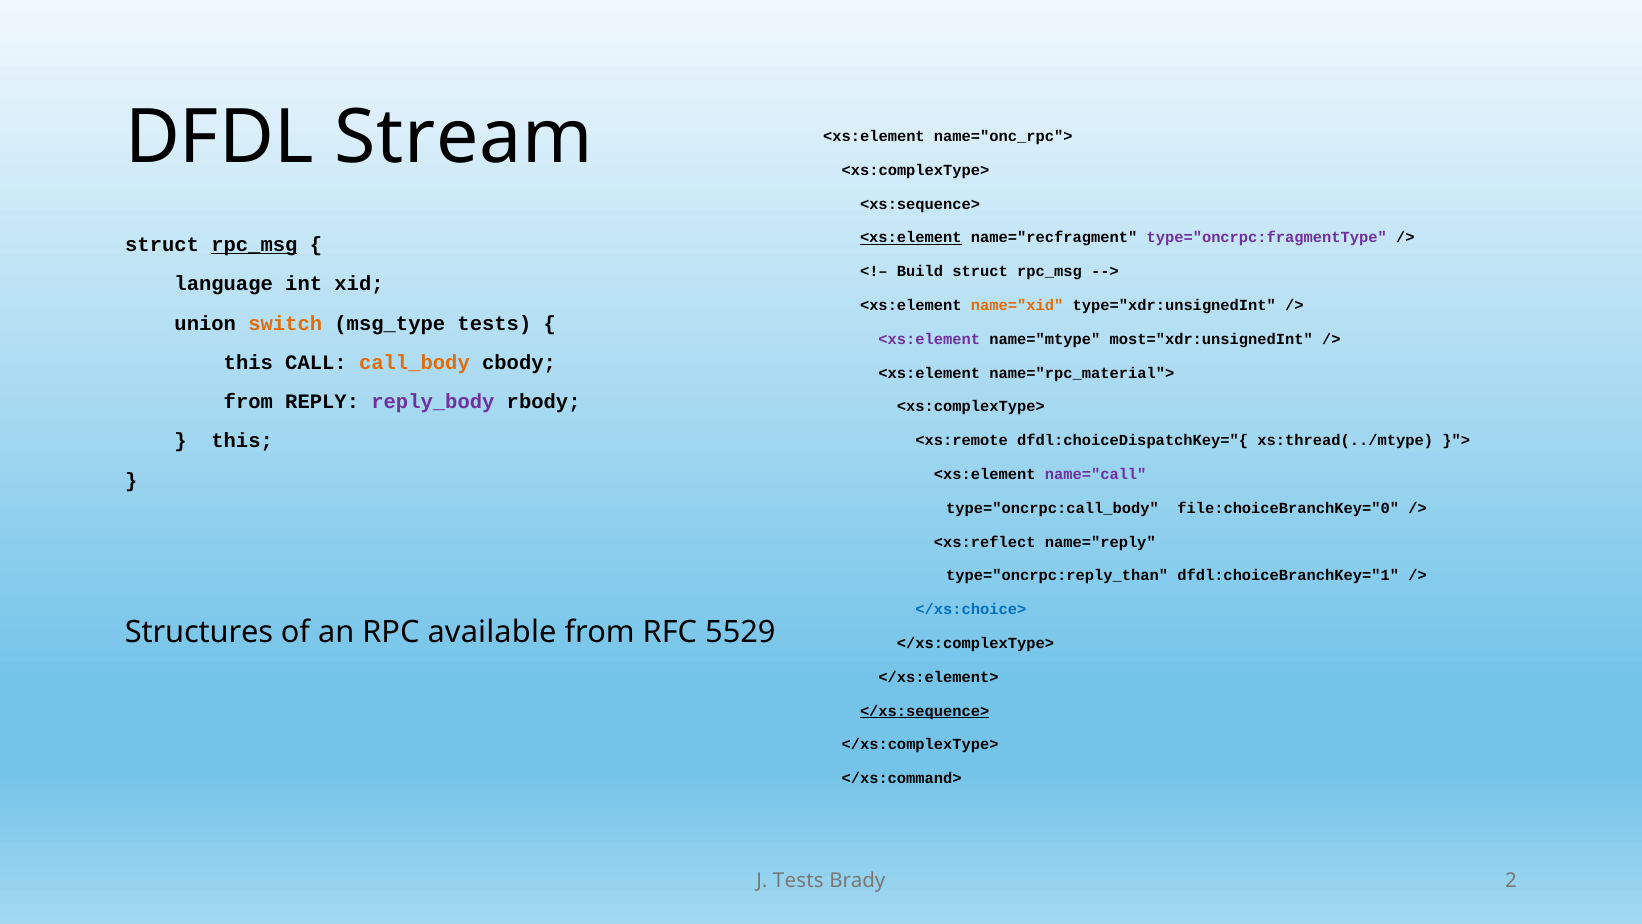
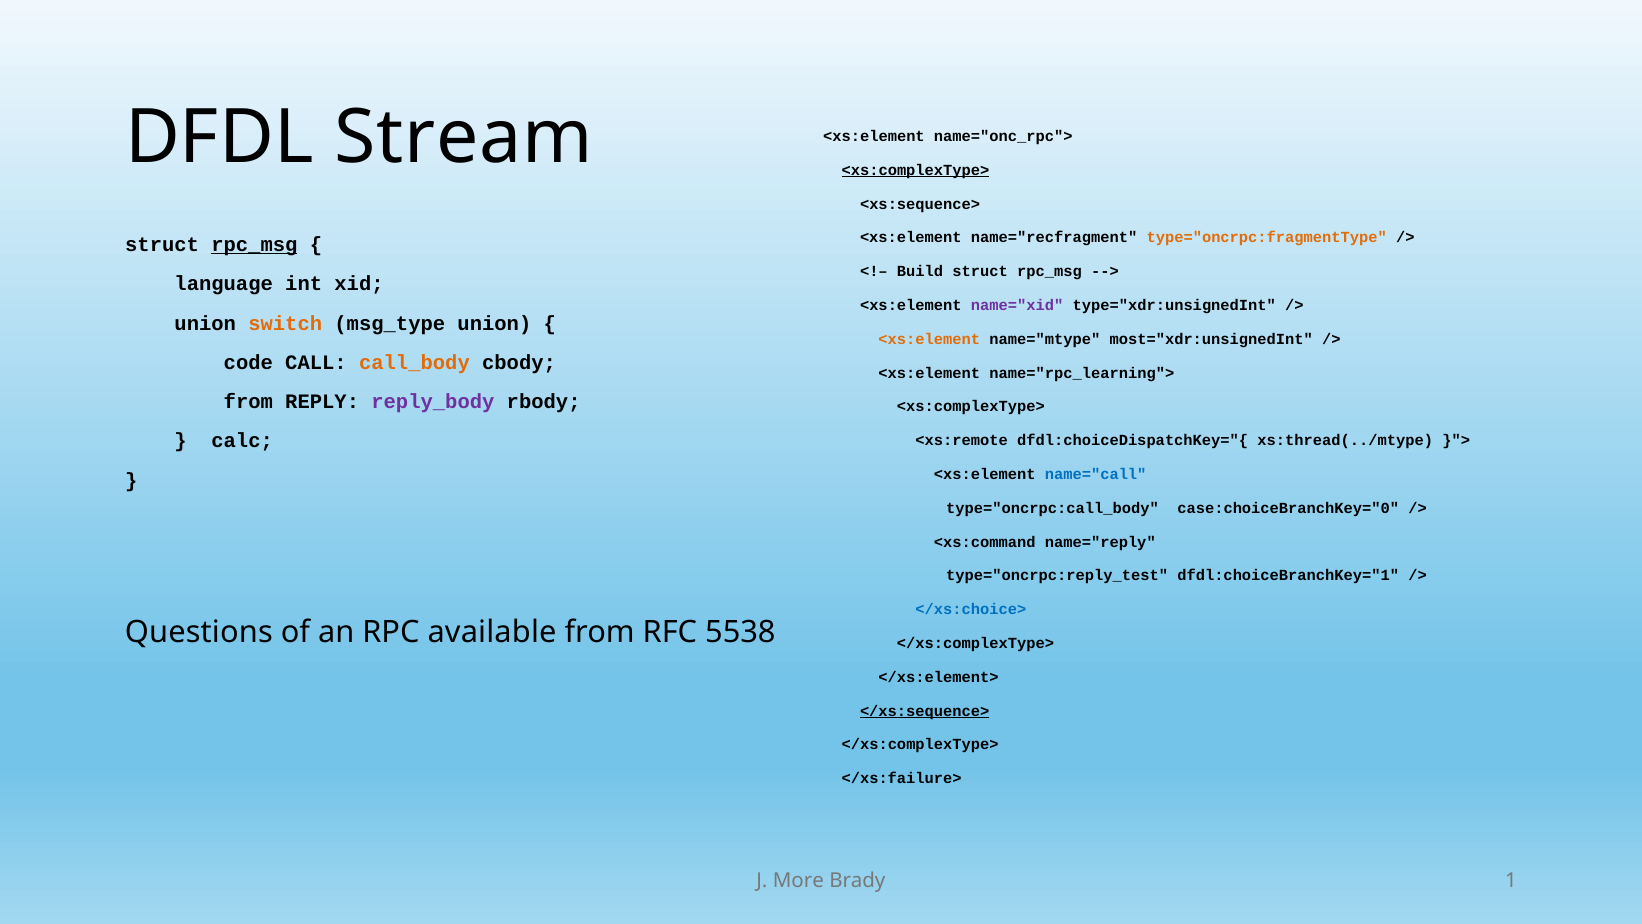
<xs:complexType> underline: none -> present (915, 170)
<xs:element underline: present -> none (911, 238)
type="oncrpc:fragmentType colour: purple -> orange (1267, 238)
name="xid colour: orange -> purple (1017, 305)
msg_type tests: tests -> union (494, 323)
<xs:element colour: purple -> orange (929, 339)
this: this -> code (248, 362)
name="rpc_material">: name="rpc_material"> -> name="rpc_learning"> (1082, 373)
this: this -> calc (242, 441)
name="call colour: purple -> blue (1096, 474)
file:choiceBranchKey="0: file:choiceBranchKey="0 -> case:choiceBranchKey="0 (1288, 508)
<xs:reflect: <xs:reflect -> <xs:command (985, 542)
type="oncrpc:reply_than: type="oncrpc:reply_than -> type="oncrpc:reply_test (1057, 576)
Structures: Structures -> Questions (199, 632)
5529: 5529 -> 5538 (740, 632)
</xs:command>: </xs:command> -> </xs:failure> (902, 778)
J Tests: Tests -> More (798, 880)
2: 2 -> 1 (1511, 880)
